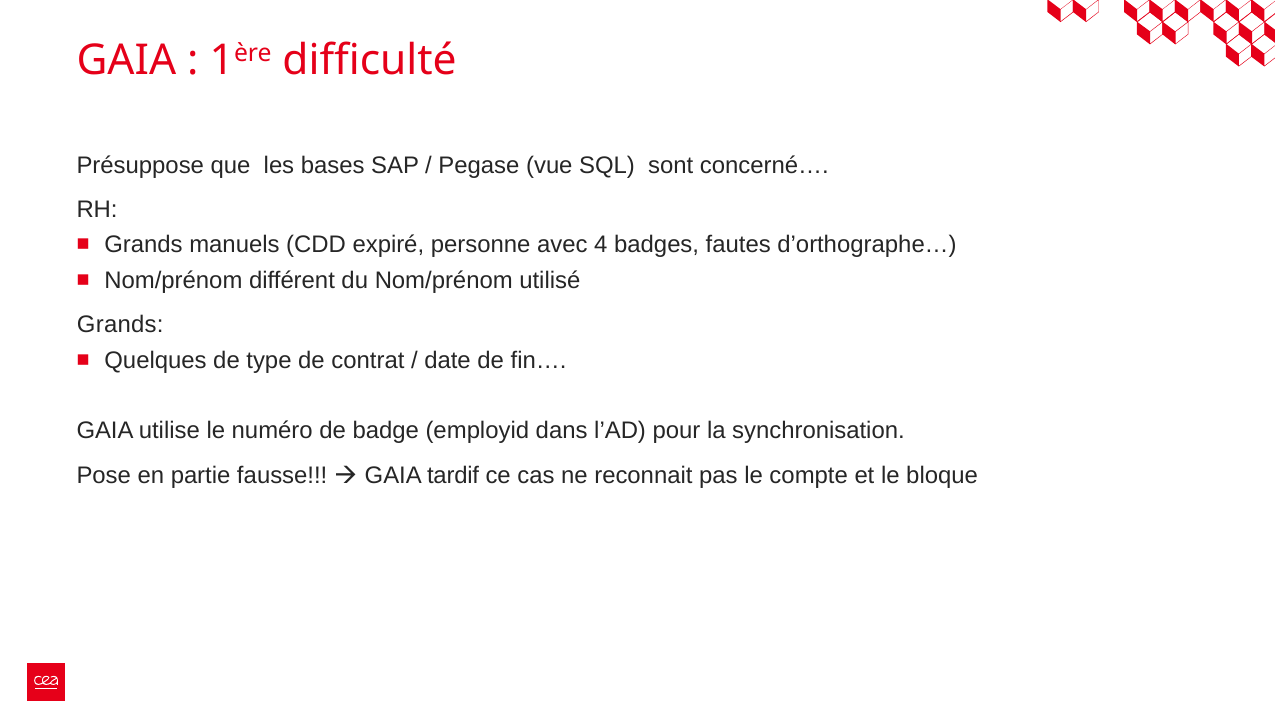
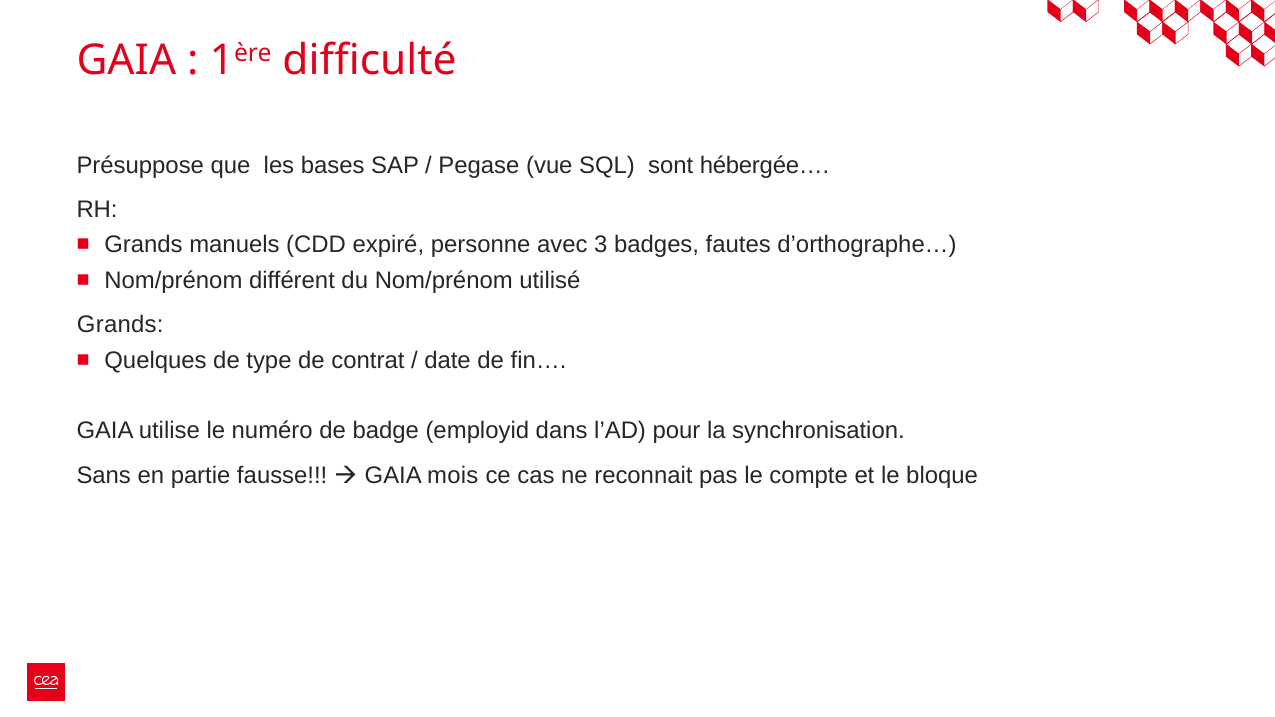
concerné…: concerné… -> hébergée… (764, 165)
4: 4 -> 3 (601, 245)
Pose: Pose -> Sans (104, 476)
tardif: tardif -> mois (453, 476)
